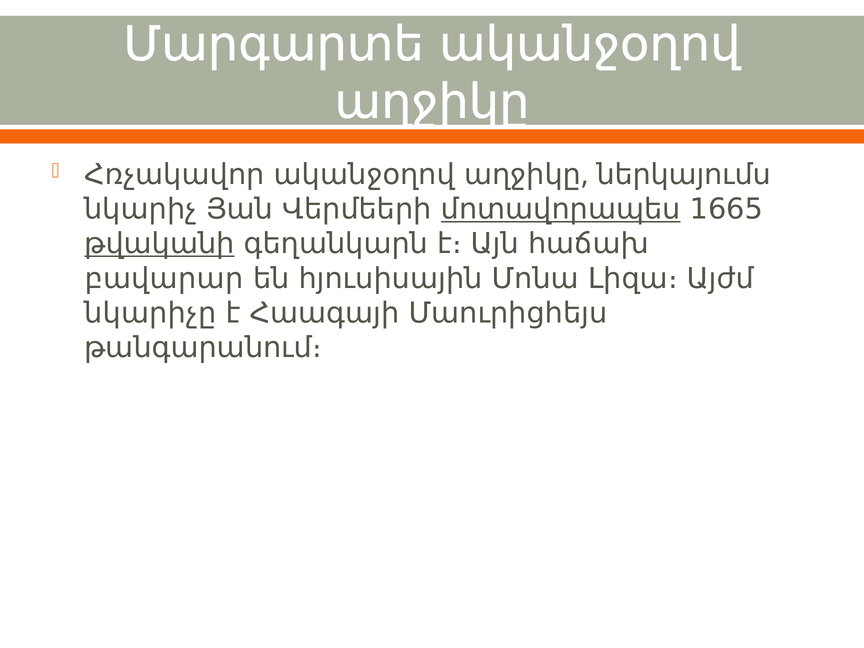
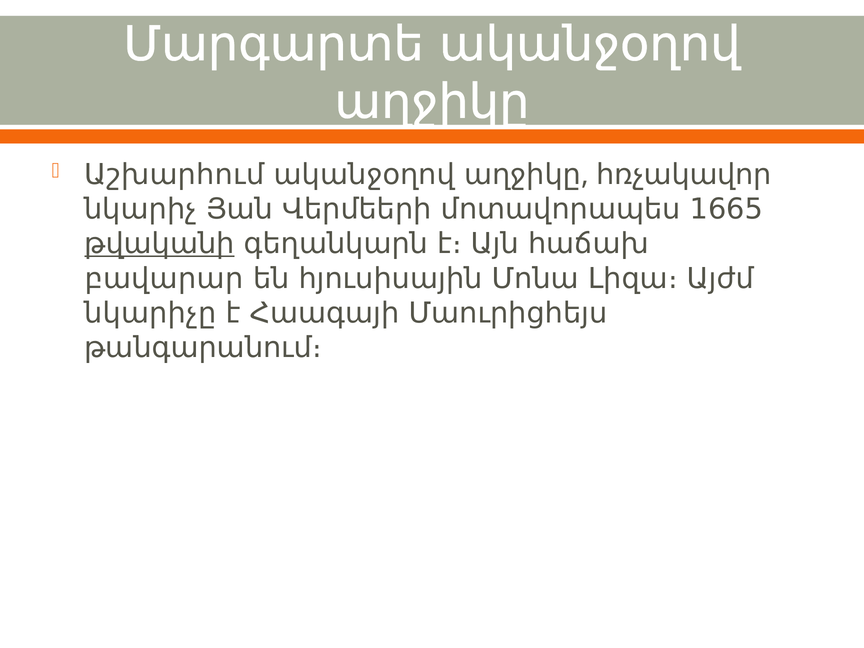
Հռչակավոր: Հռչակավոր -> Աշխարհում (174, 175)
ներկայումս: ներկայումս -> հռչակավոր (684, 175)
մոտավորապես underline: present -> none (561, 209)
